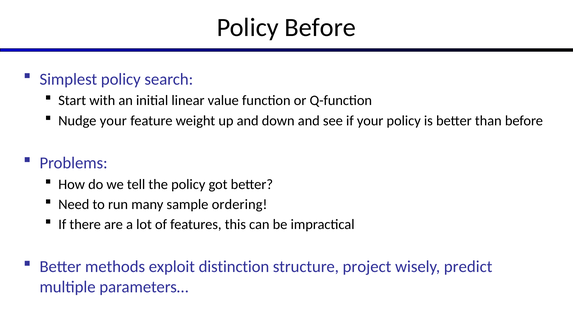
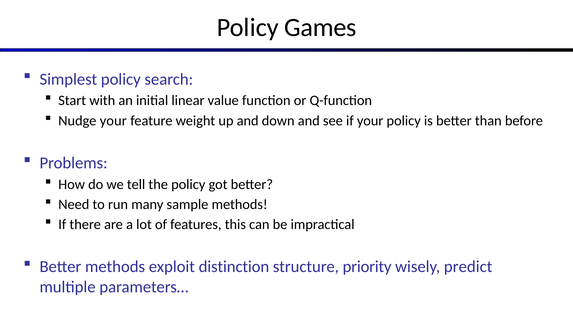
Policy Before: Before -> Games (320, 27)
sample ordering: ordering -> methods (240, 204)
project: project -> priority (367, 266)
